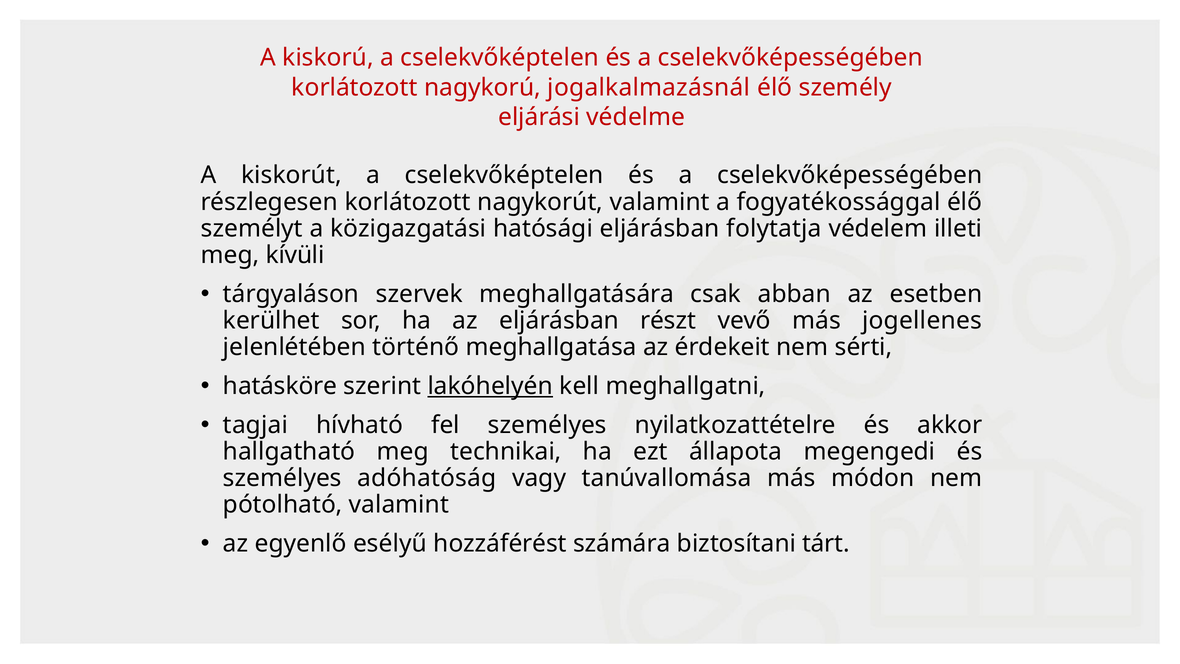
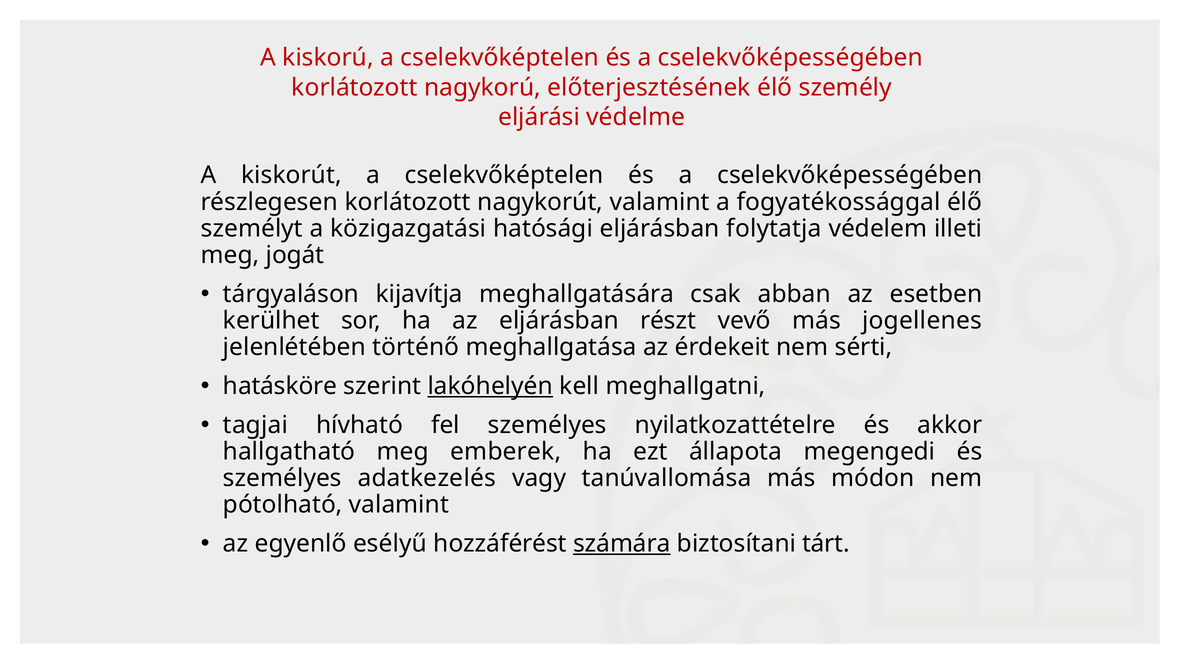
jogalkalmazásnál: jogalkalmazásnál -> előterjesztésének (649, 87)
kívüli: kívüli -> jogát (295, 255)
szervek: szervek -> kijavítja (419, 294)
technikai: technikai -> emberek (506, 451)
adóhatóság: adóhatóság -> adatkezelés (427, 478)
számára underline: none -> present (622, 543)
